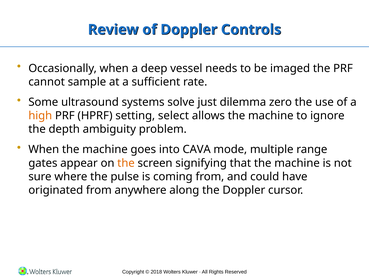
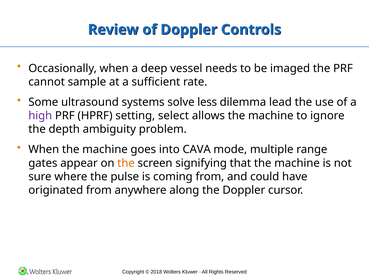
just: just -> less (207, 102)
zero: zero -> lead (280, 102)
high colour: orange -> purple (40, 116)
